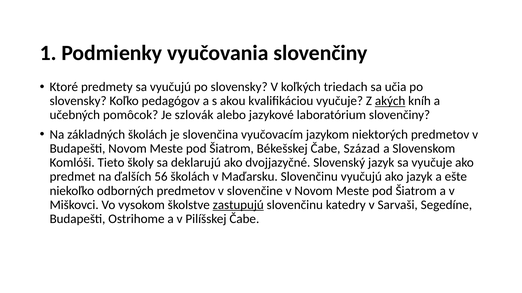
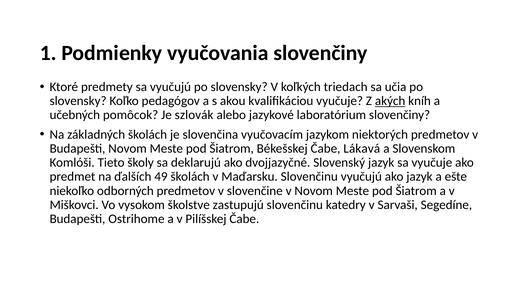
Század: Század -> Lákavá (362, 149)
56: 56 -> 49 (161, 177)
zastupujú underline: present -> none (238, 205)
